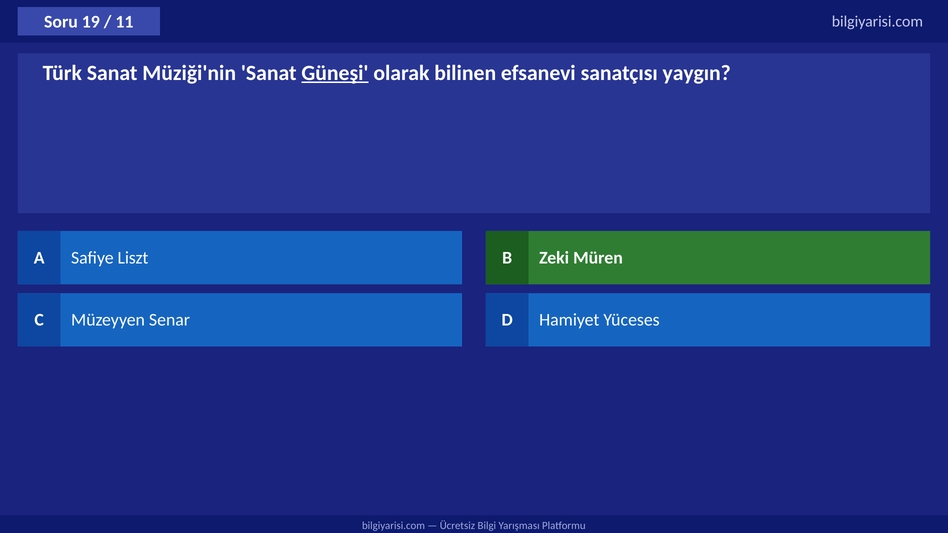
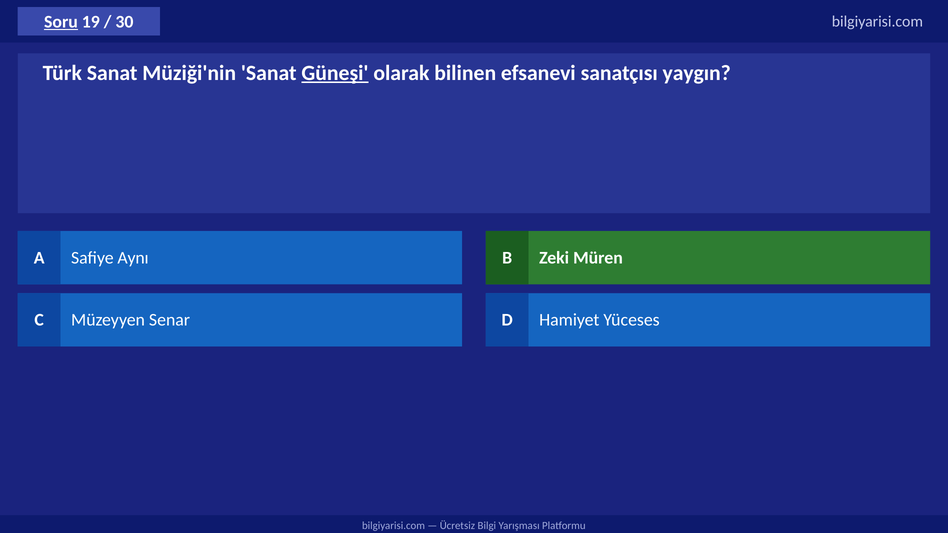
Soru underline: none -> present (61, 22)
11: 11 -> 30 (124, 22)
Liszt: Liszt -> Aynı (133, 258)
